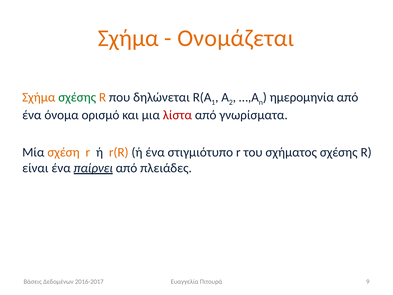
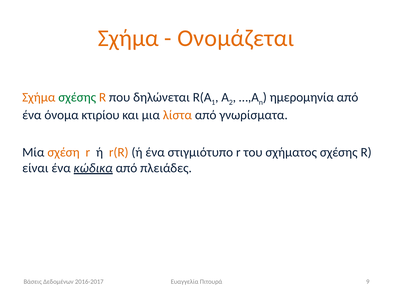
ορισμό: ορισμό -> κτιρίου (100, 115)
λίστα colour: red -> orange (177, 115)
παίρνει: παίρνει -> κώδικα (93, 168)
